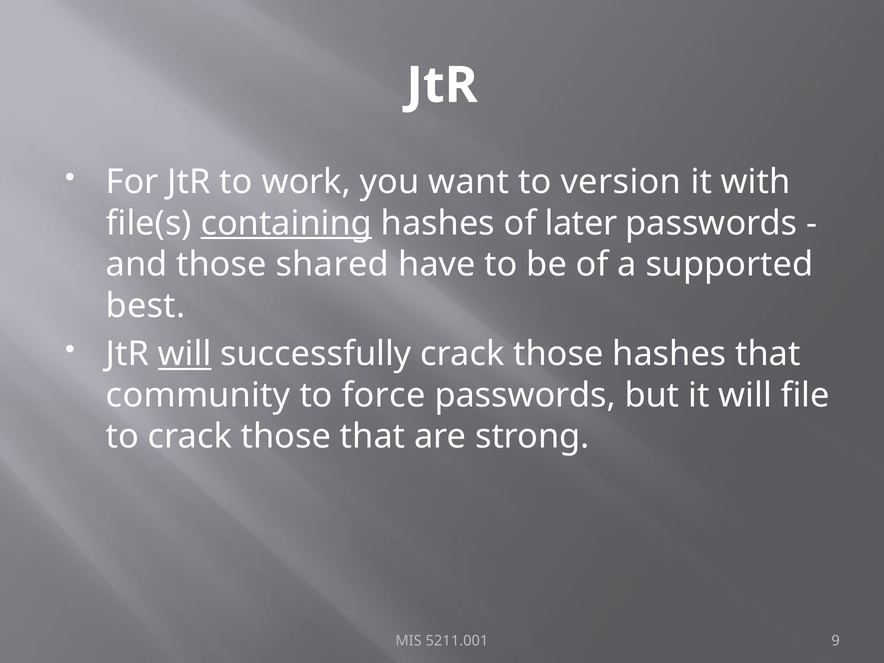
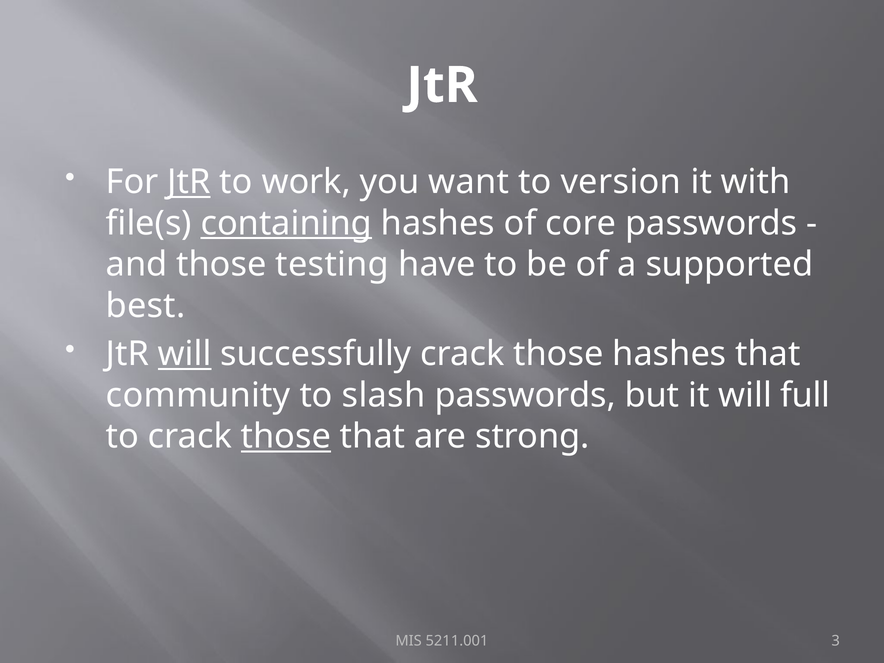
JtR underline: none -> present (189, 182)
later: later -> core (581, 223)
shared: shared -> testing (332, 265)
force: force -> slash (384, 395)
file: file -> full (805, 395)
those underline: none -> present (286, 437)
9: 9 -> 3 (836, 641)
